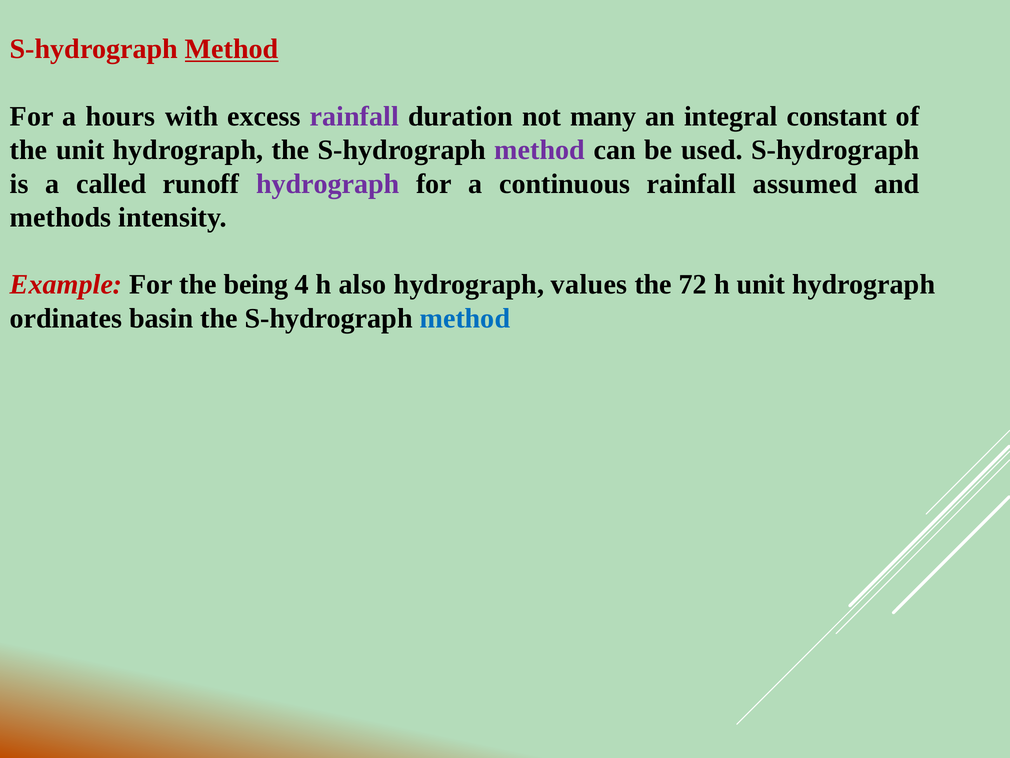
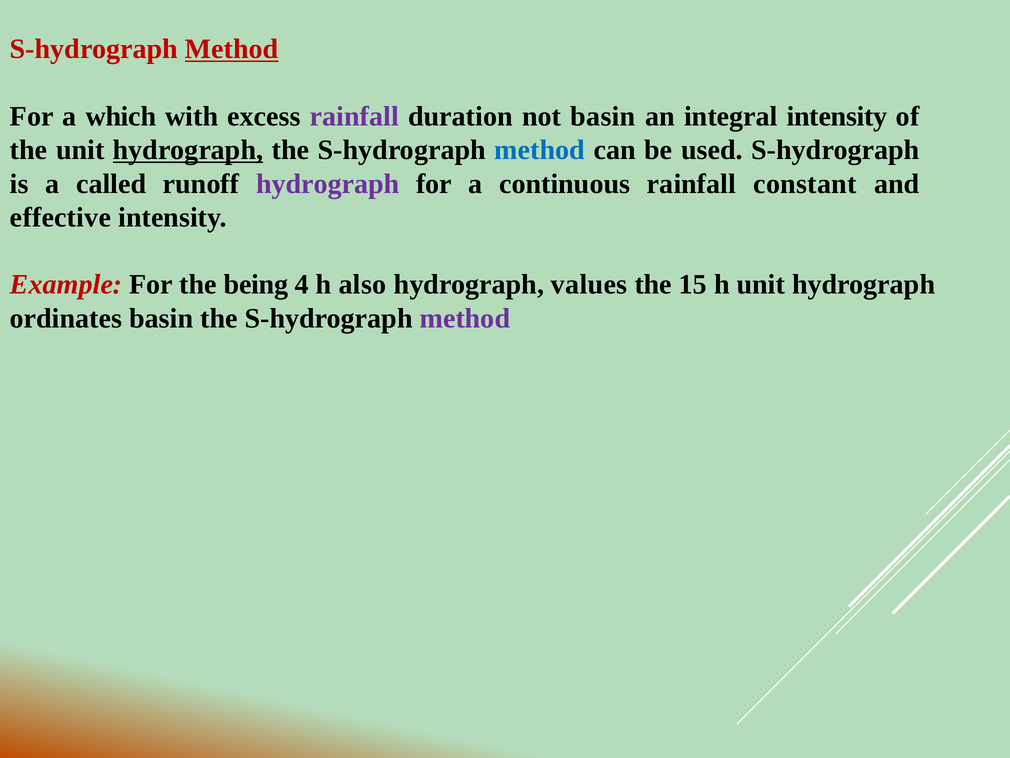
hours: hours -> which (121, 116)
not many: many -> basin (603, 116)
integral constant: constant -> intensity (837, 116)
hydrograph underline: none -> present (188, 150)
method colour: purple -> blue (540, 150)
assumed: assumed -> constant (805, 184)
methods: methods -> effective (61, 217)
72: 72 -> 15 (693, 284)
method colour: blue -> purple (465, 318)
